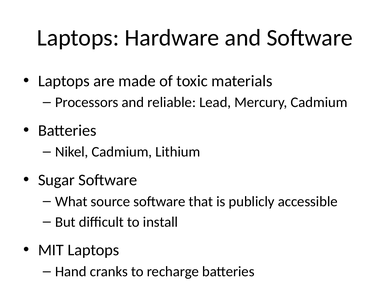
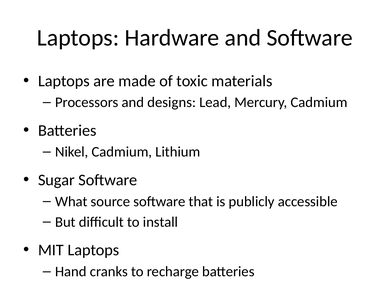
reliable: reliable -> designs (172, 103)
